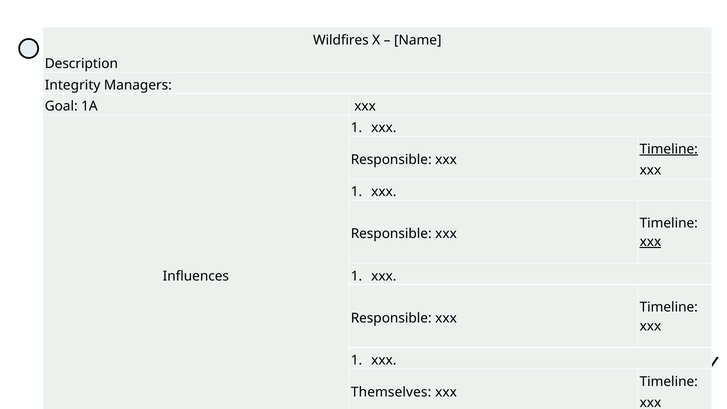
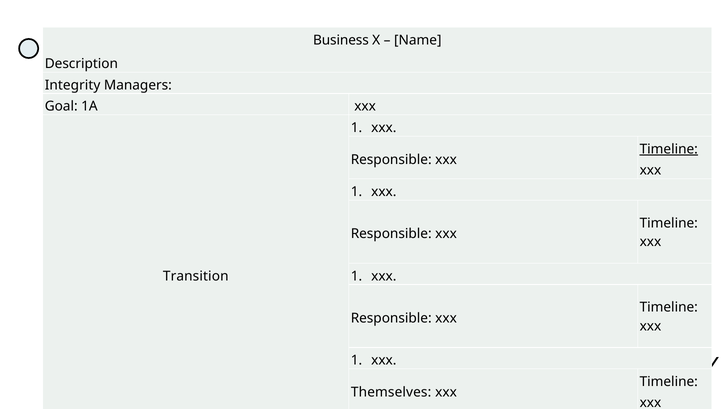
Wildfires: Wildfires -> Business (341, 40)
xxx underline: present -> none (650, 242)
Influences: Influences -> Transition (196, 276)
